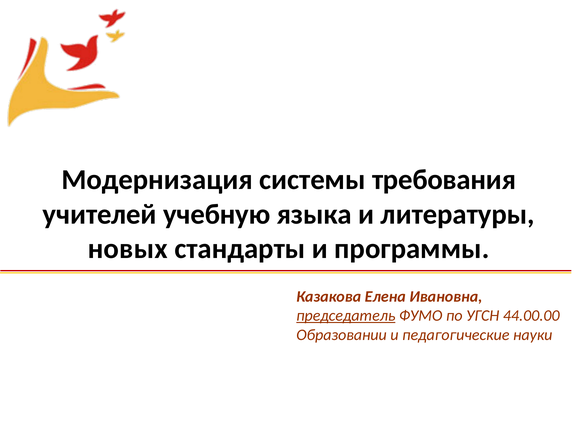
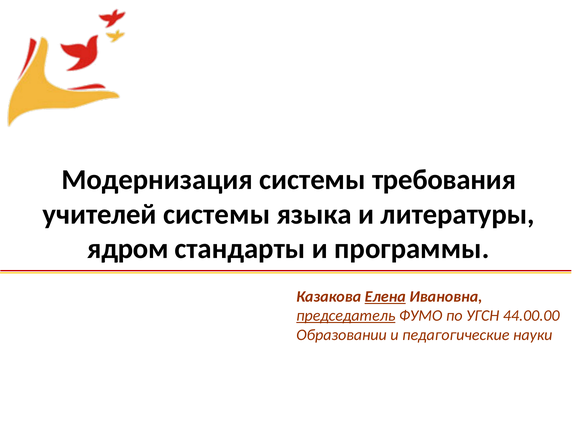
учителей учебную: учебную -> системы (217, 214)
новых: новых -> ядром (128, 249)
Елена underline: none -> present (385, 297)
